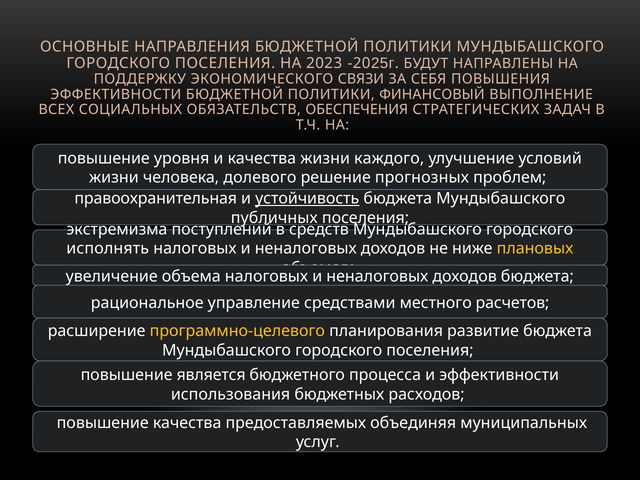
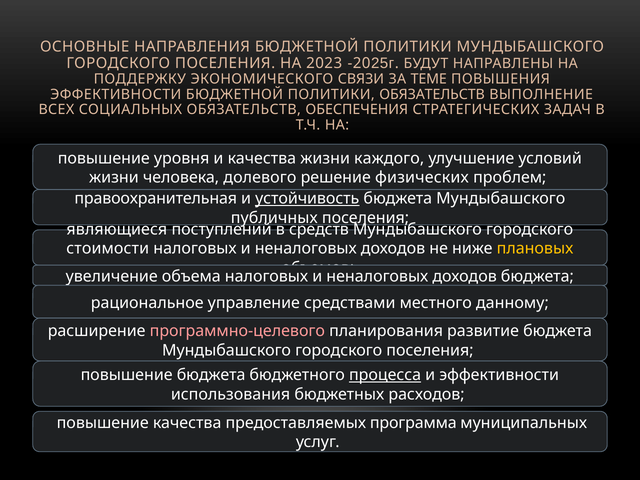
СЕБЯ: СЕБЯ -> ТЕМЕ (429, 79)
ПОЛИТИКИ ФИНАНСОВЫЙ: ФИНАНСОВЫЙ -> ОБЯЗАТЕЛЬСТВ (432, 94)
прогнозных: прогнозных -> физических (422, 178)
экстремизма: экстремизма -> являющиеся (117, 229)
исполнять: исполнять -> стоимости (108, 249)
расчетов: расчетов -> данному (512, 303)
программно-целевого colour: yellow -> pink (237, 331)
повышение является: является -> бюджета (211, 375)
процесса underline: none -> present (385, 375)
объединяя: объединяя -> программа (413, 423)
